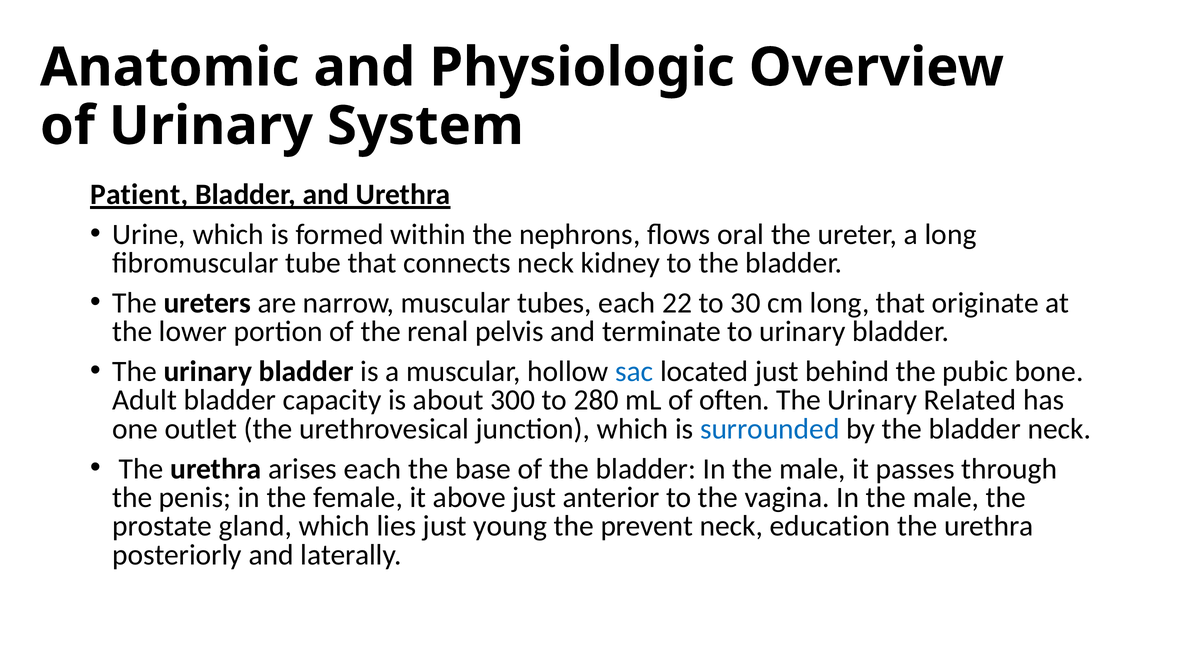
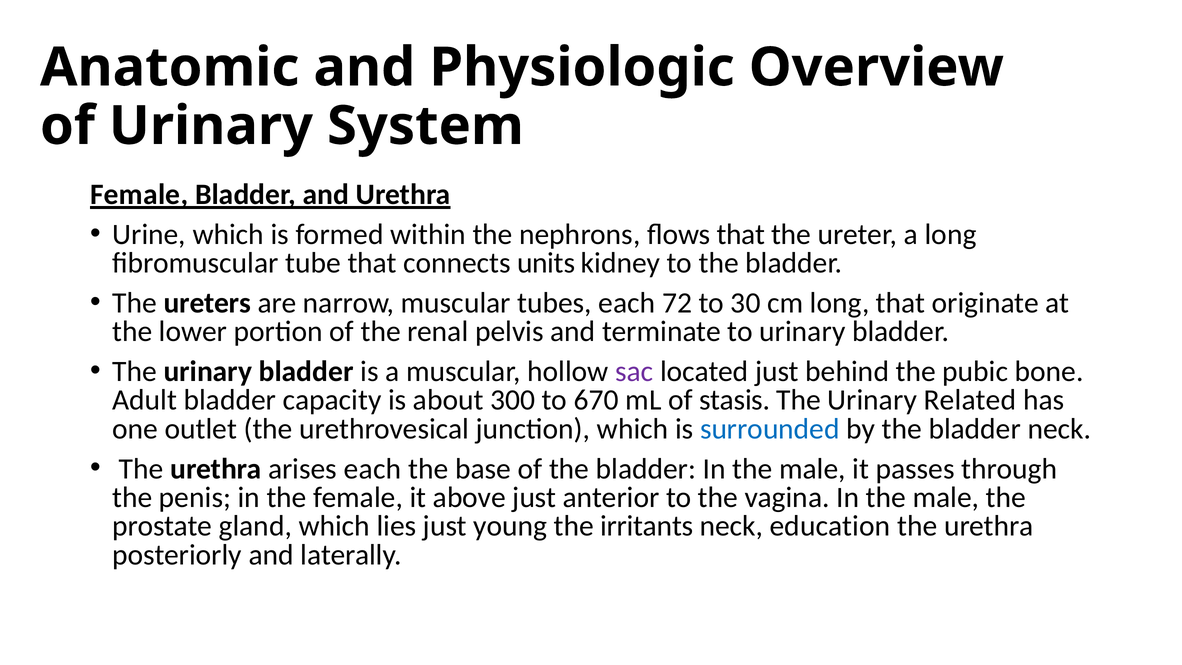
Patient: Patient -> Female (139, 195)
flows oral: oral -> that (741, 234)
connects neck: neck -> units (546, 263)
22: 22 -> 72 (677, 303)
sac colour: blue -> purple (634, 371)
280: 280 -> 670 (596, 400)
often: often -> stasis (735, 400)
prevent: prevent -> irritants (647, 526)
